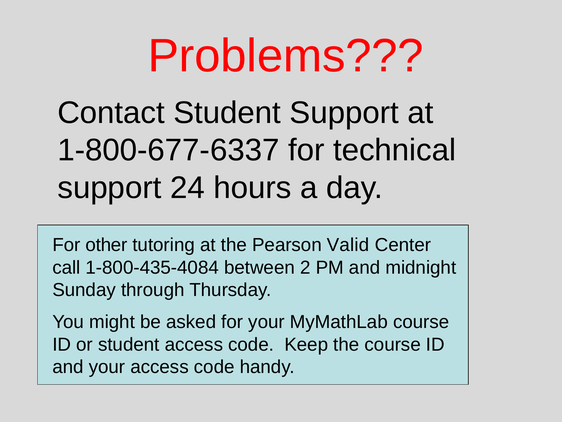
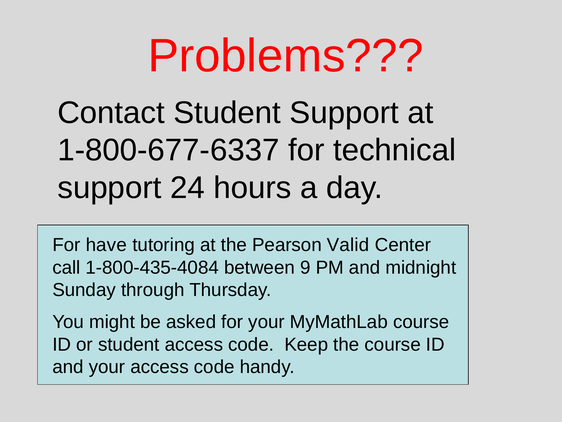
other: other -> have (106, 245)
2: 2 -> 9 (305, 267)
